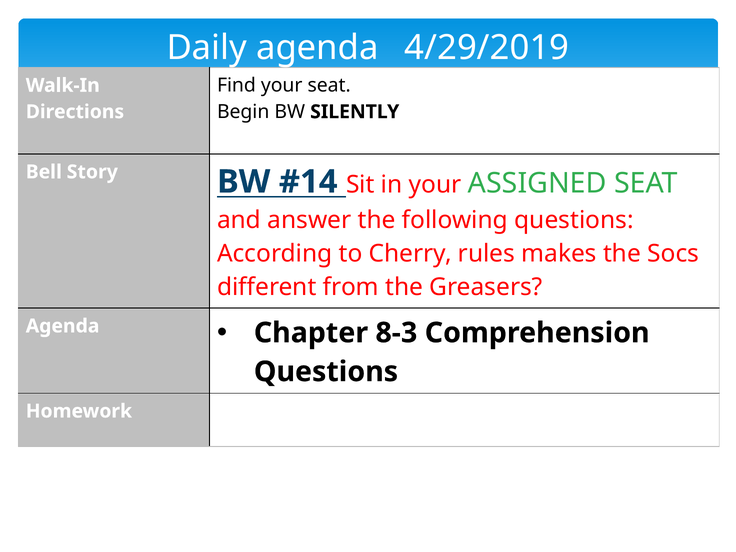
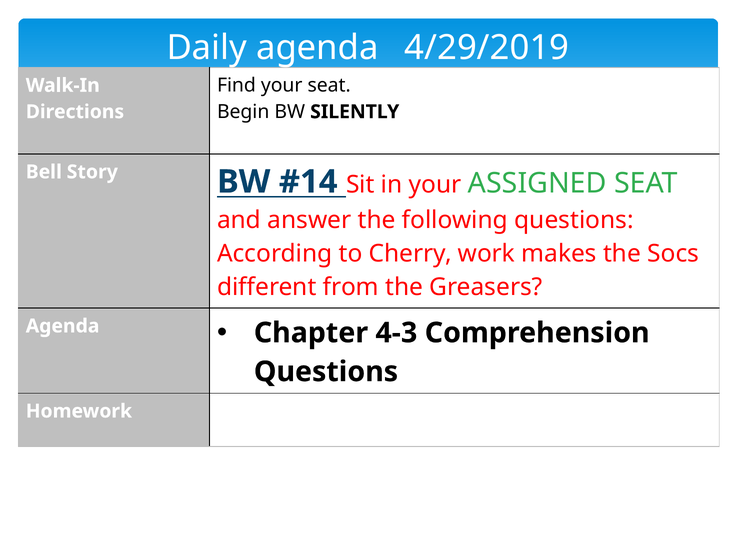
rules: rules -> work (487, 254)
8-3: 8-3 -> 4-3 (396, 333)
